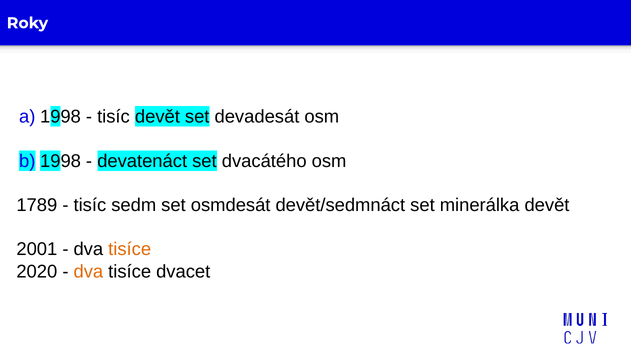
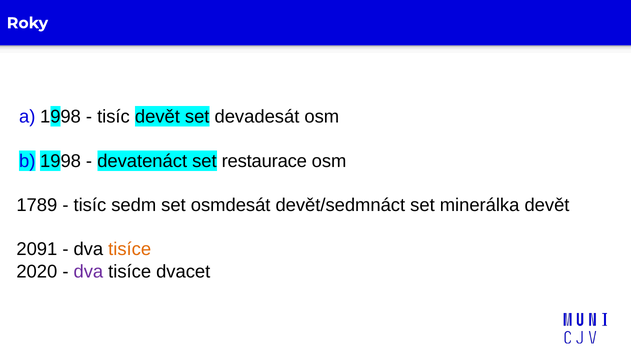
dvacátého: dvacátého -> restaurace (264, 161)
2001: 2001 -> 2091 (37, 249)
dva colour: orange -> purple (88, 271)
